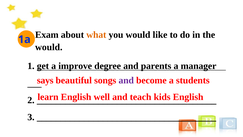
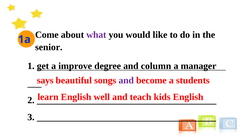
Exam: Exam -> Come (47, 35)
what colour: orange -> purple (96, 35)
would: would -> senior (49, 47)
parents: parents -> column (156, 66)
